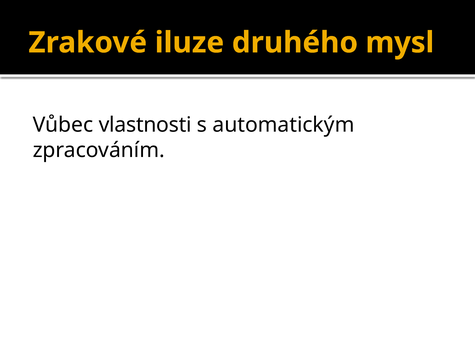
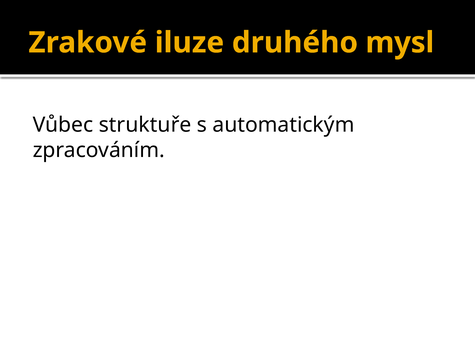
vlastnosti: vlastnosti -> struktuře (145, 125)
